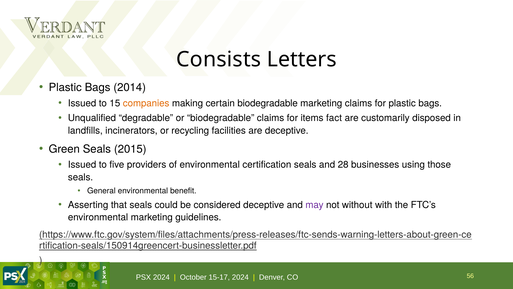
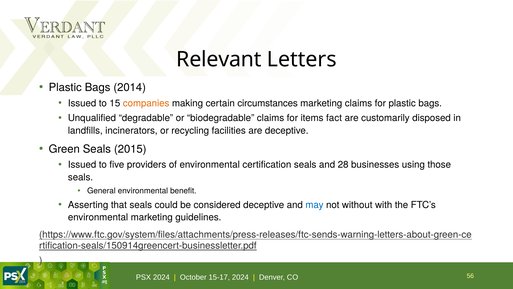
Consists: Consists -> Relevant (219, 59)
certain biodegradable: biodegradable -> circumstances (268, 103)
may colour: purple -> blue (314, 205)
